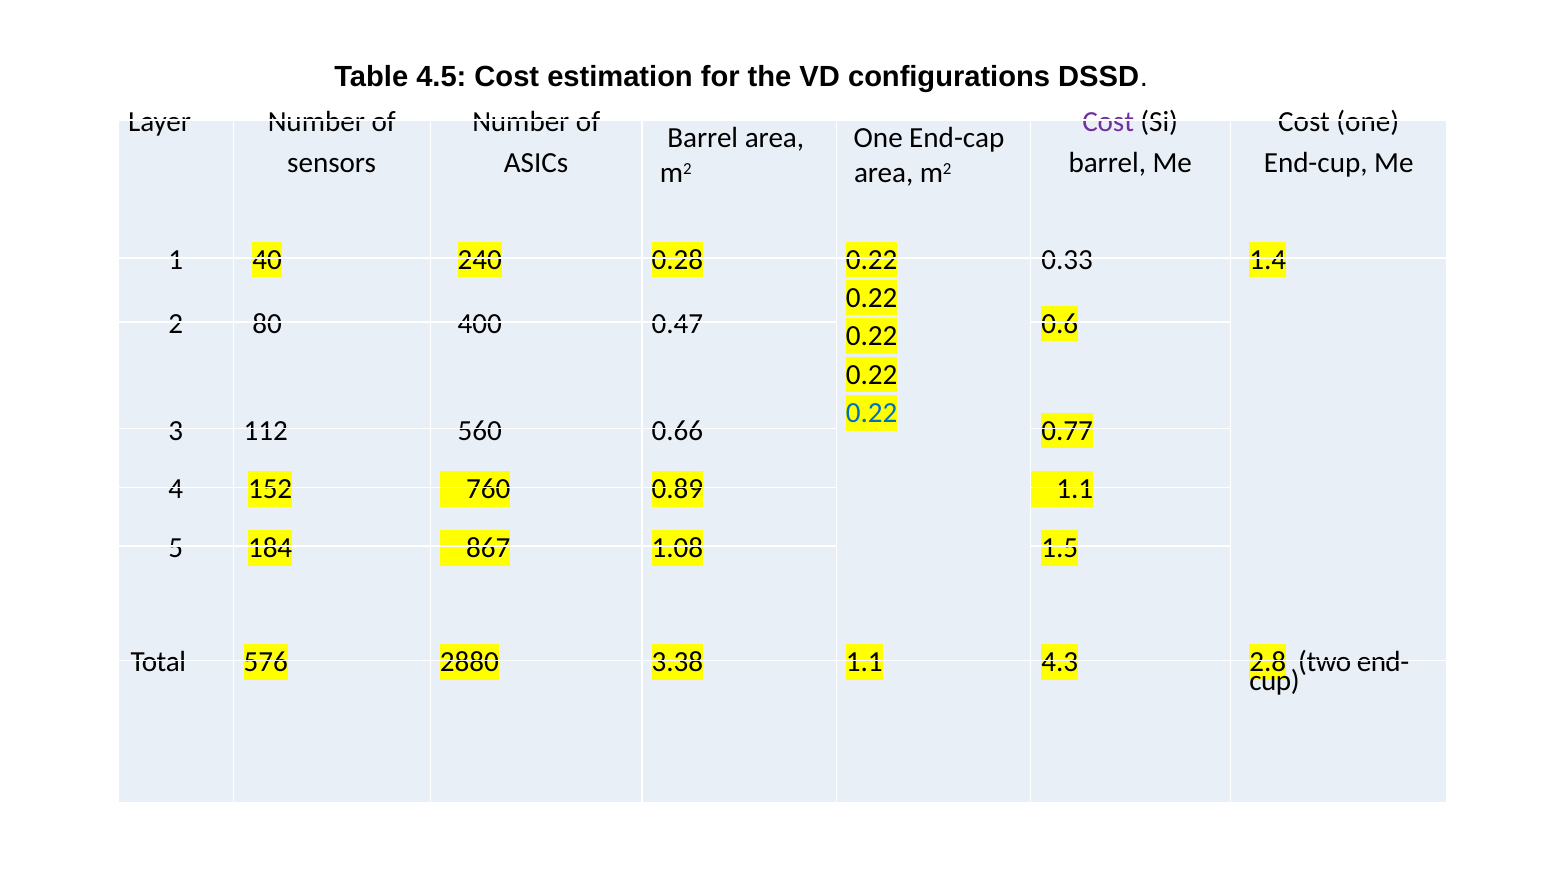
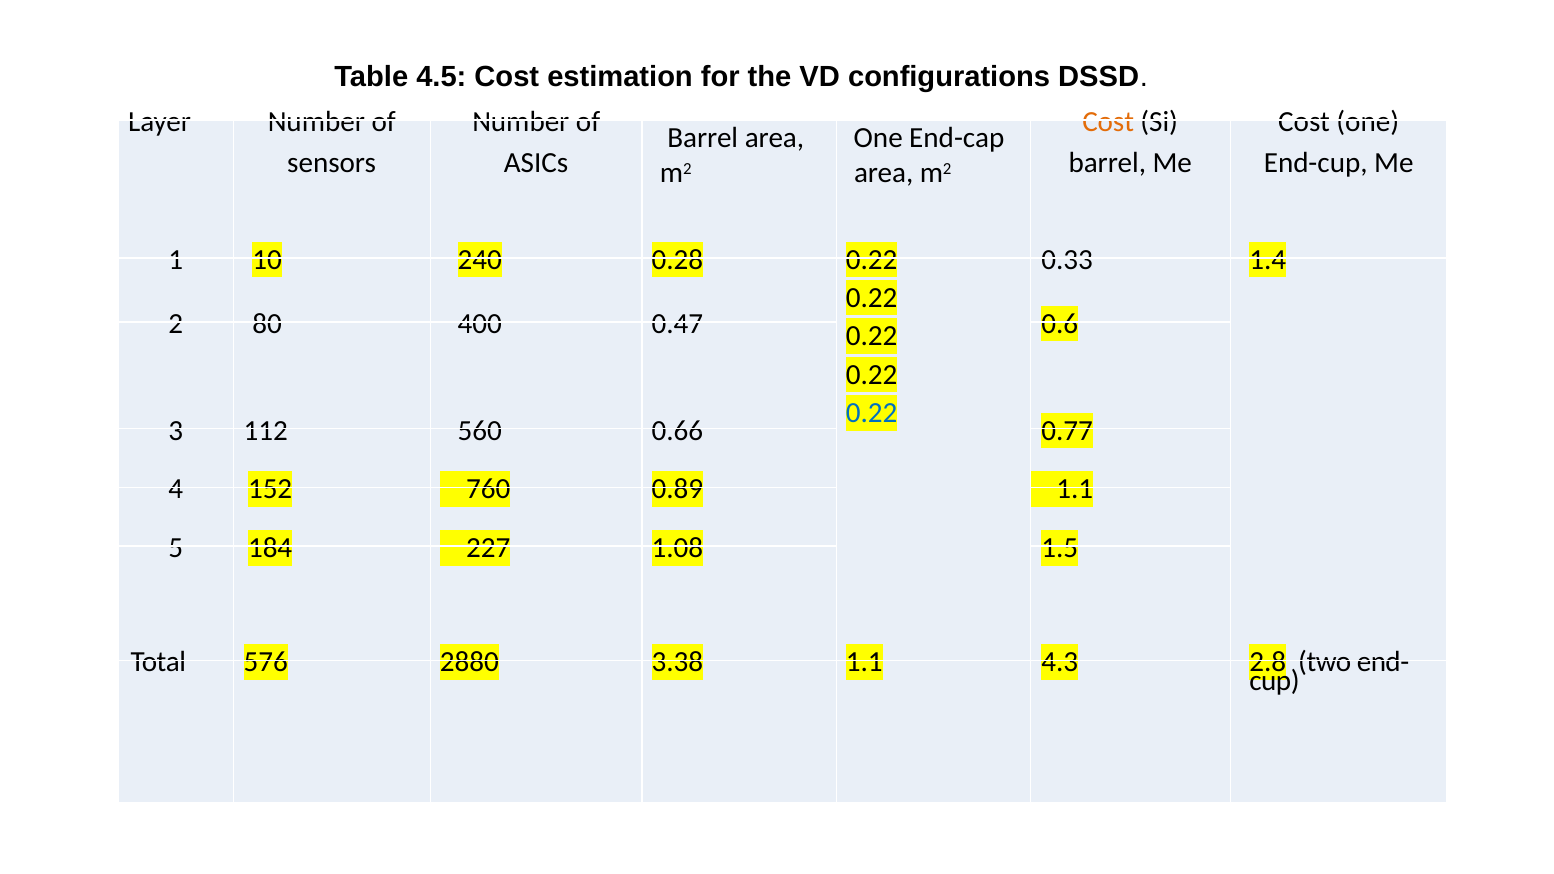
Cost colour: purple -> orange (1108, 122)
40: 40 -> 10 (267, 260)
867: 867 -> 227 (488, 548)
